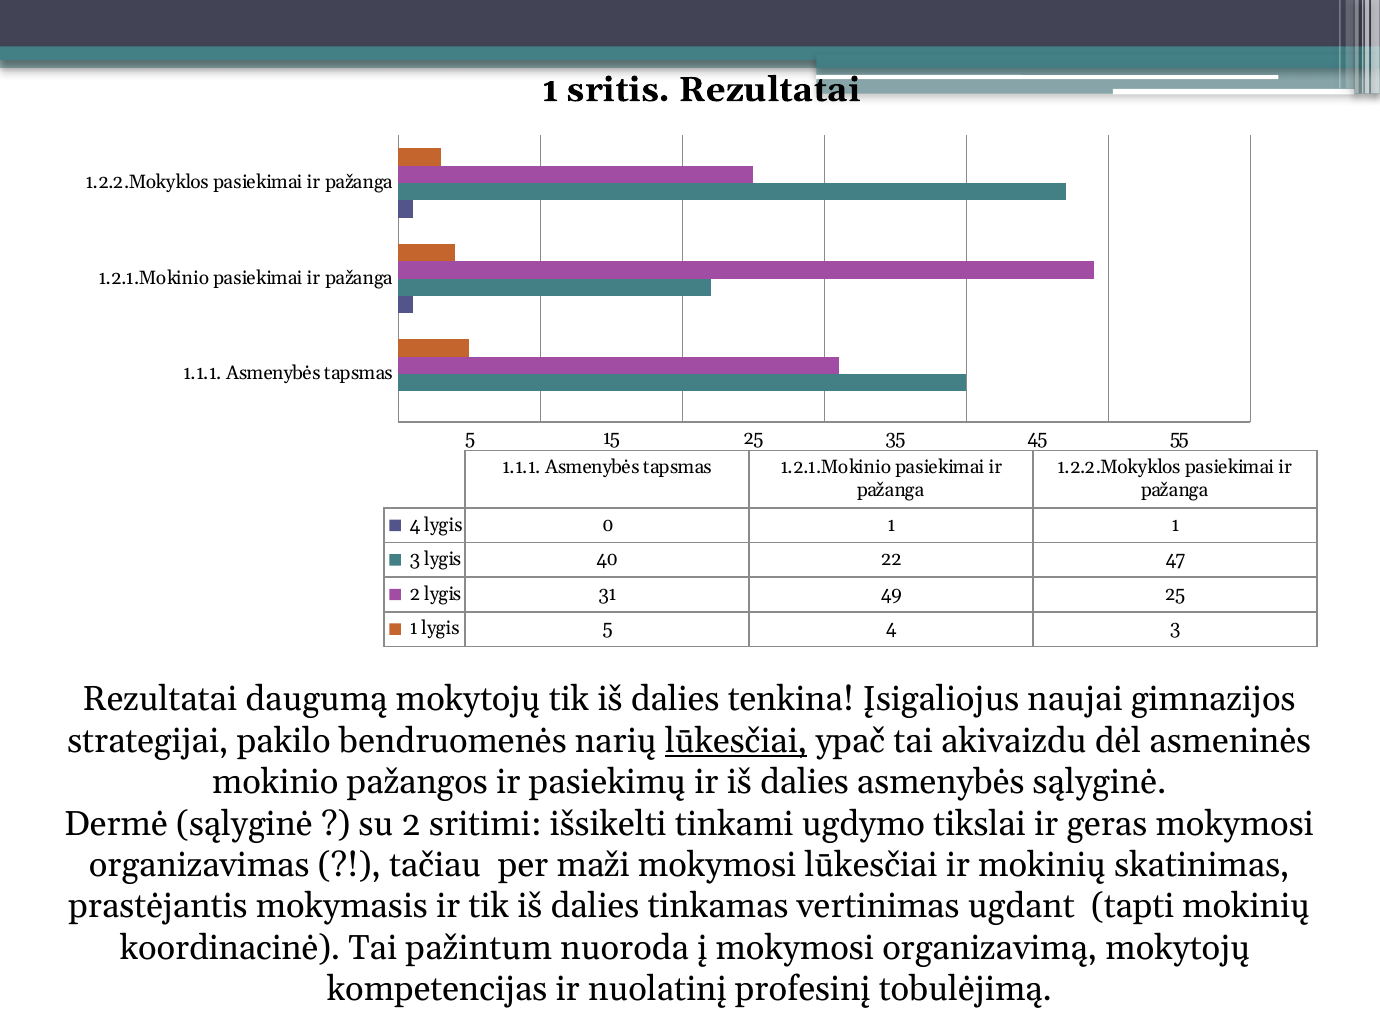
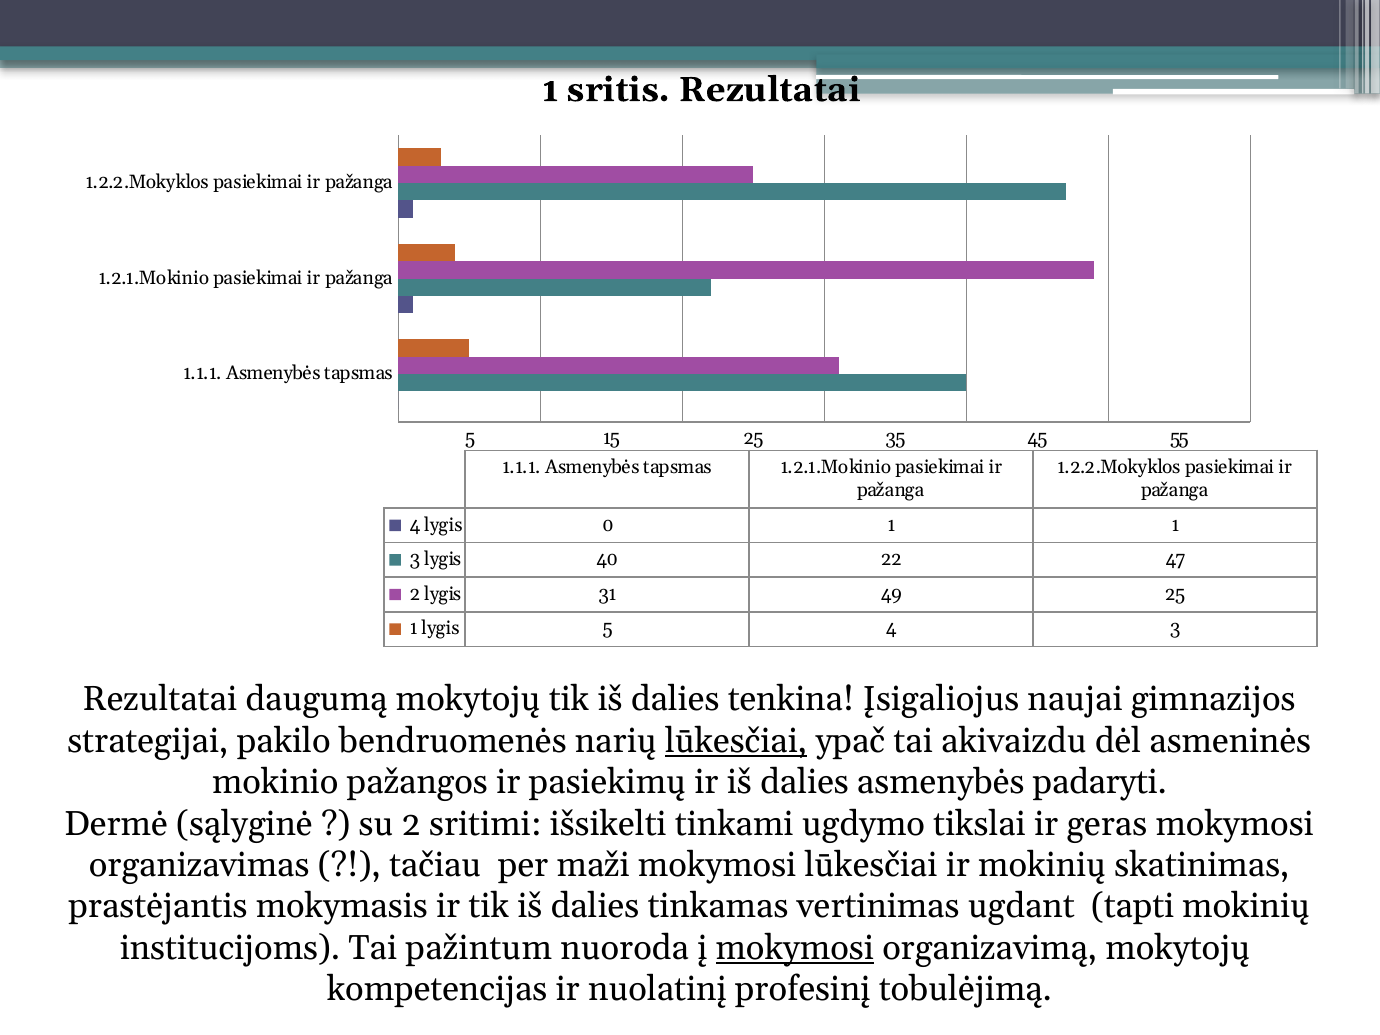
asmenybės sąlyginė: sąlyginė -> padaryti (1100, 782)
koordinacinė: koordinacinė -> institucijoms (230, 948)
mokymosi underline: none -> present (795, 948)
